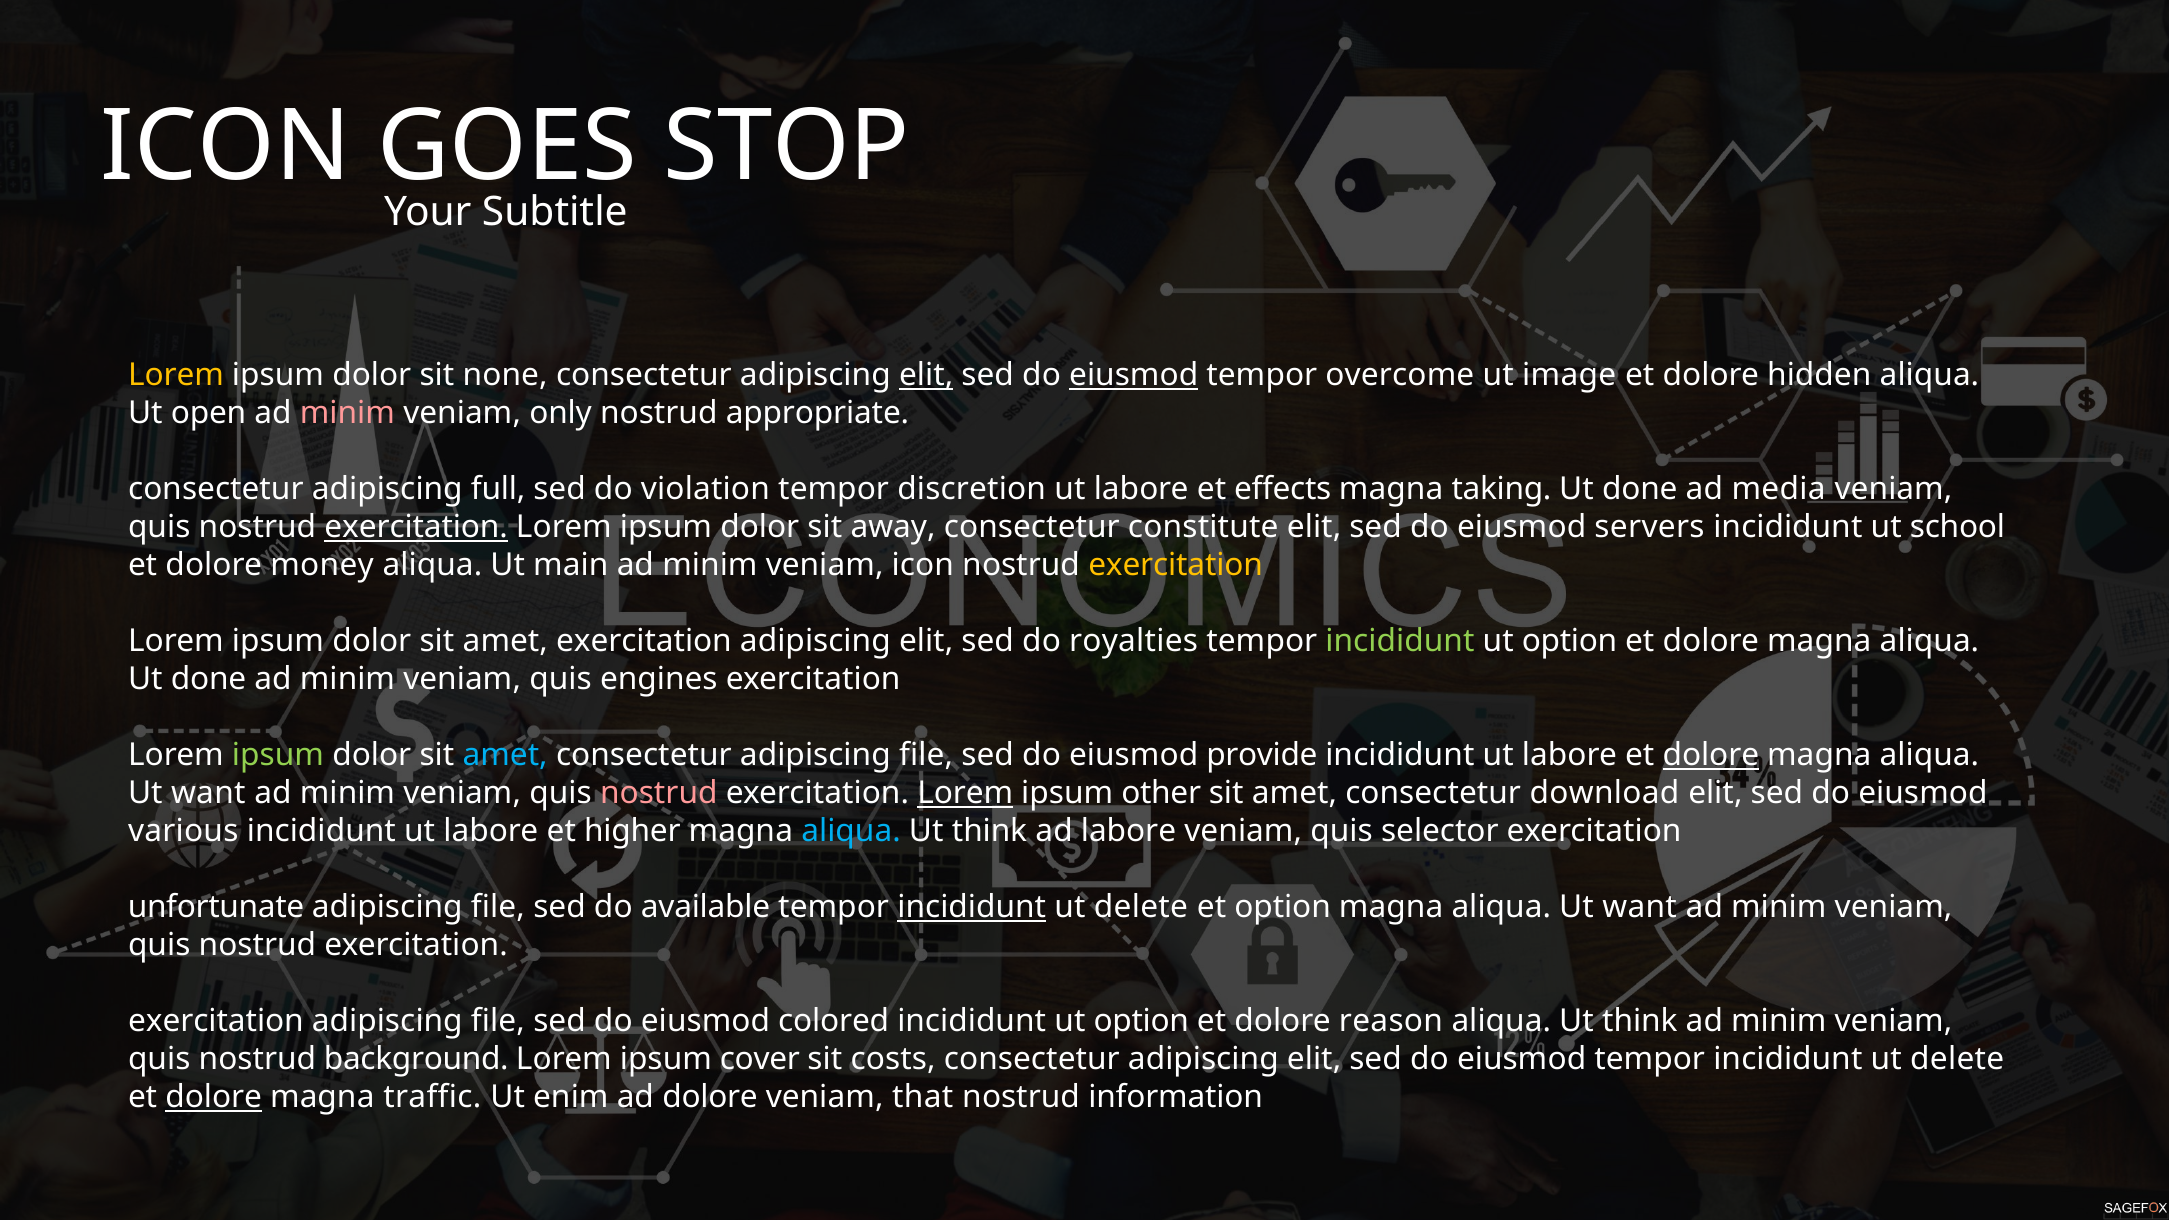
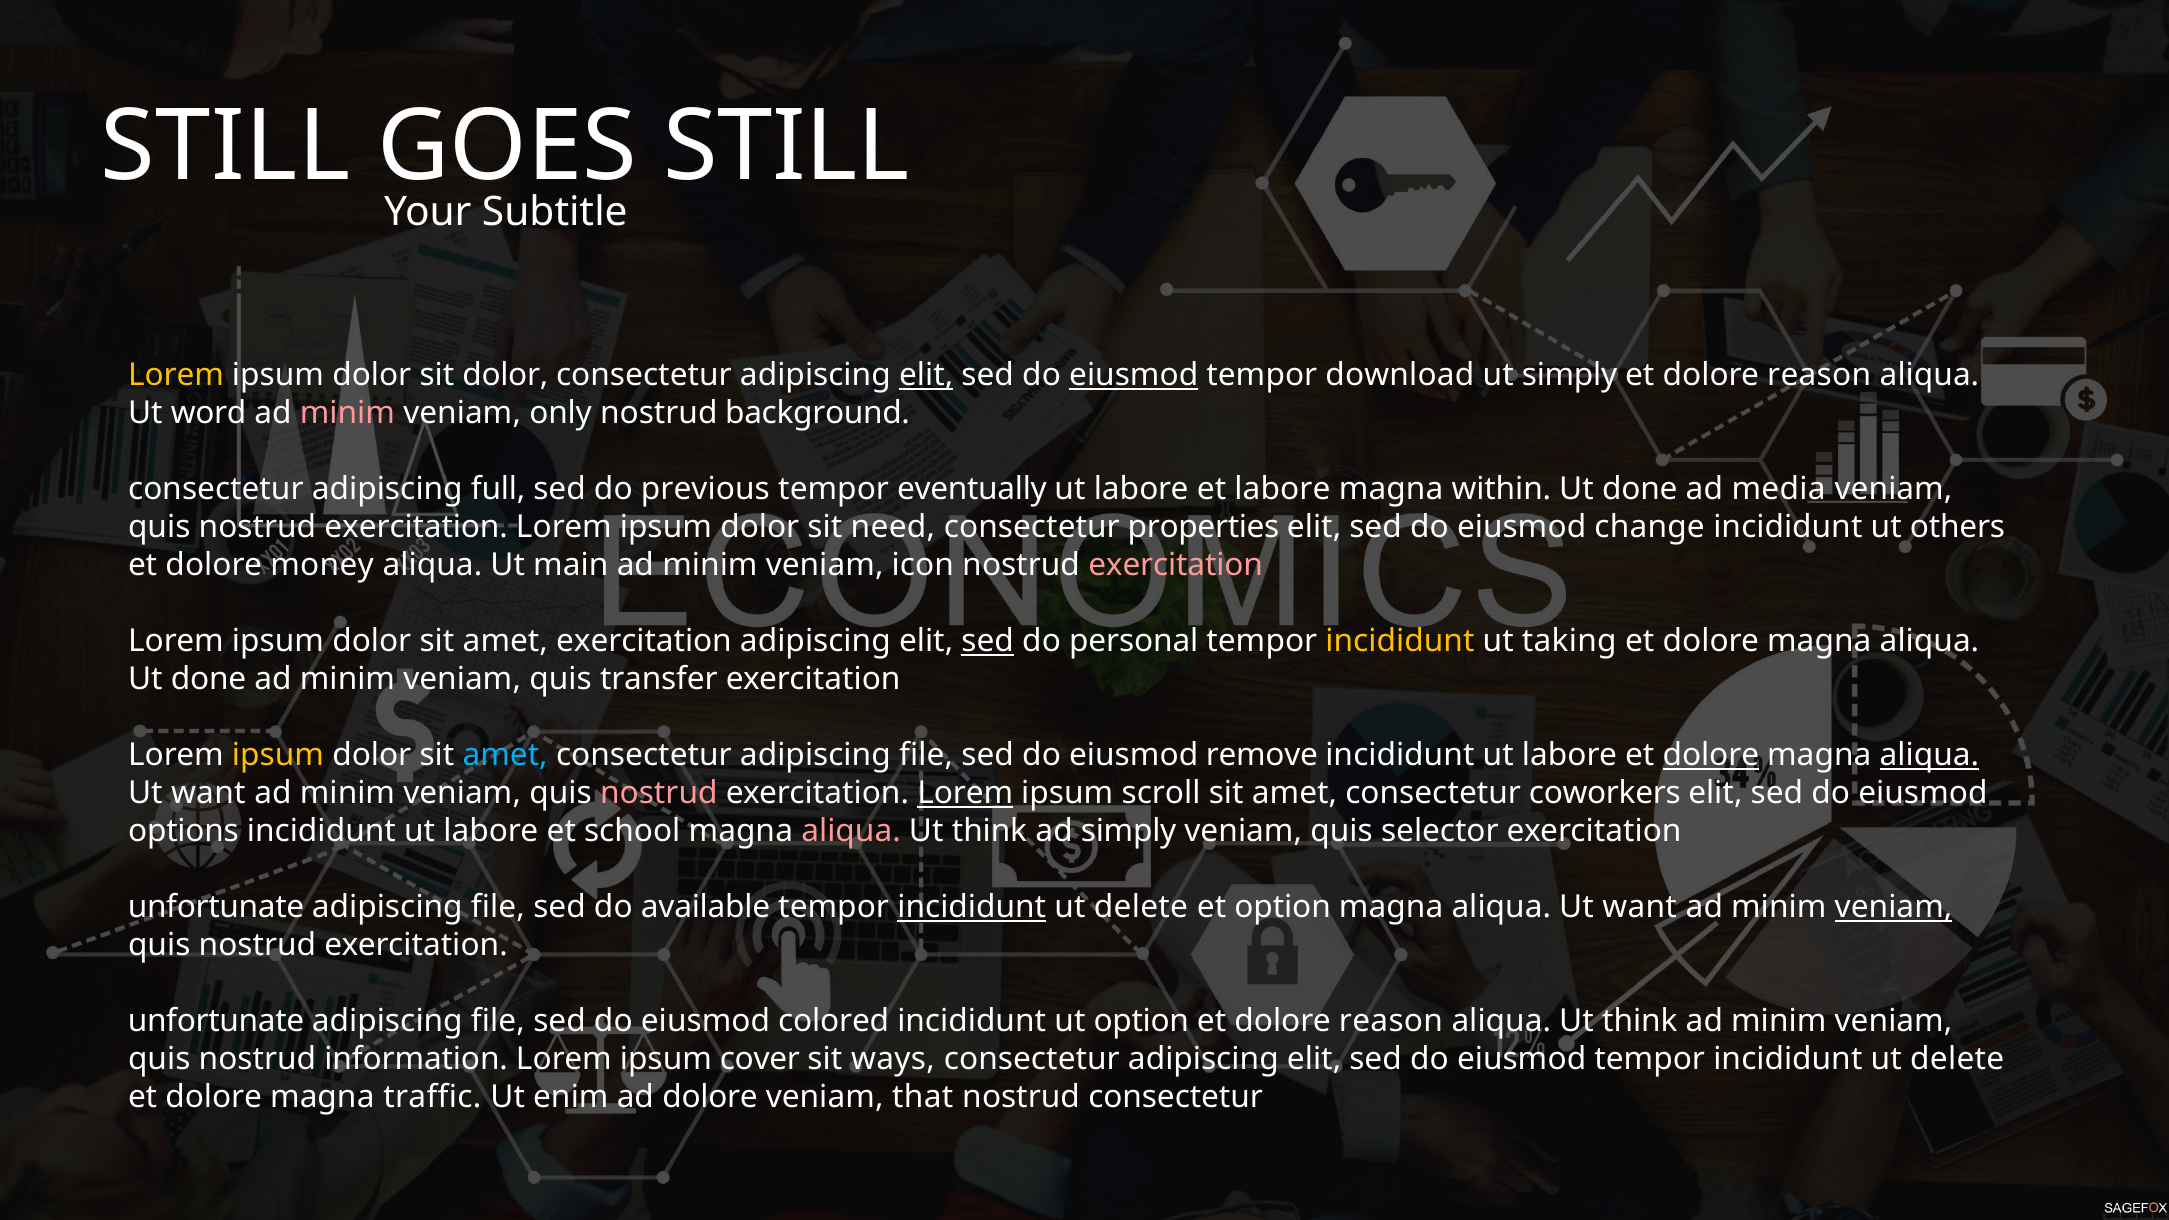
ICON: ICON -> STILL (226, 147)
STOP: STOP -> STILL (787, 147)
sit none: none -> dolor (505, 376)
overcome: overcome -> download (1400, 376)
ut image: image -> simply (1570, 376)
hidden: hidden -> reason (1819, 376)
open: open -> word (209, 414)
appropriate: appropriate -> background (818, 414)
violation: violation -> previous (705, 489)
discretion: discretion -> eventually (972, 489)
et effects: effects -> labore (1282, 489)
taking: taking -> within (1501, 489)
exercitation underline: present -> none (416, 527)
away: away -> need (893, 527)
constitute: constitute -> properties (1204, 527)
servers: servers -> change (1650, 527)
school: school -> others (1957, 527)
exercitation colour: yellow -> pink (1176, 565)
sed underline: none -> present (988, 641)
royalties: royalties -> personal (1134, 641)
incididunt colour: light green -> yellow (1400, 641)
option: option -> taking (1569, 641)
engines: engines -> transfer (659, 679)
ipsum colour: light green -> yellow (278, 755)
provide: provide -> remove (1262, 755)
aliqua underline: none -> present (1929, 755)
other: other -> scroll (1161, 793)
download: download -> coworkers (1605, 793)
various: various -> options (183, 831)
higher: higher -> school (632, 831)
aliqua colour: light blue -> pink (851, 831)
ad labore: labore -> simply (1129, 831)
veniam underline: none -> present (1894, 907)
exercitation: exercitation -> unfortunate (216, 1021)
background: background -> information (416, 1059)
costs: costs -> ways (893, 1059)
dolore underline: present -> none (214, 1097)
nostrud information: information -> consectetur (1176, 1097)
